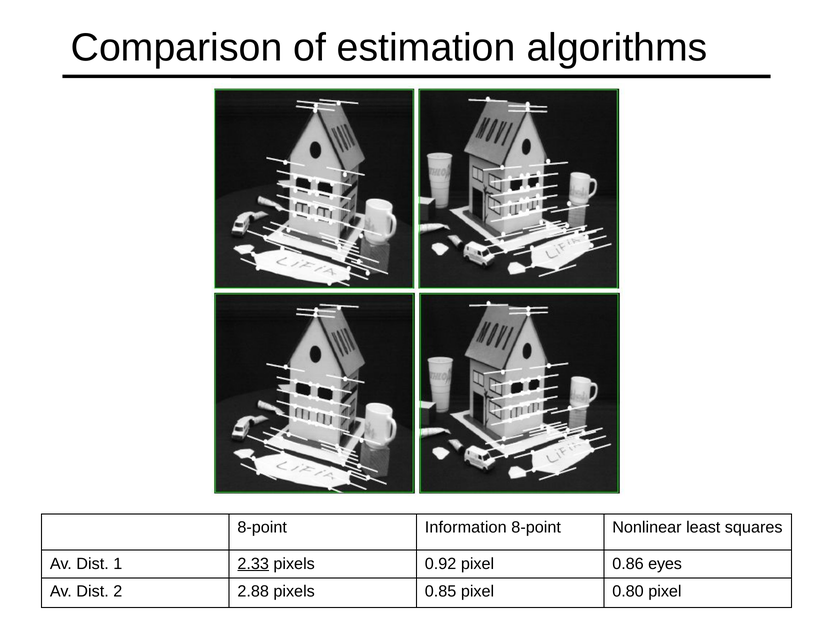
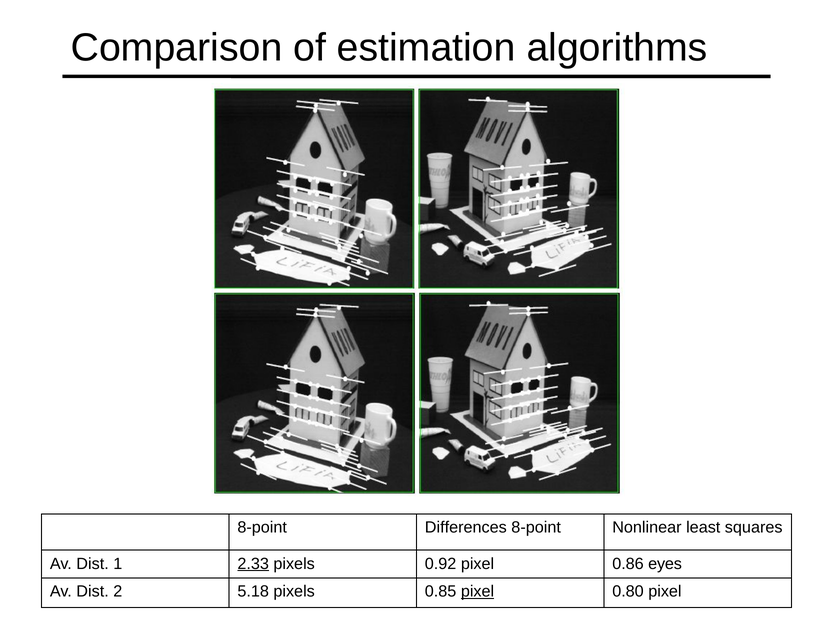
Information: Information -> Differences (466, 527)
2.88: 2.88 -> 5.18 (253, 591)
pixel underline: none -> present (478, 591)
